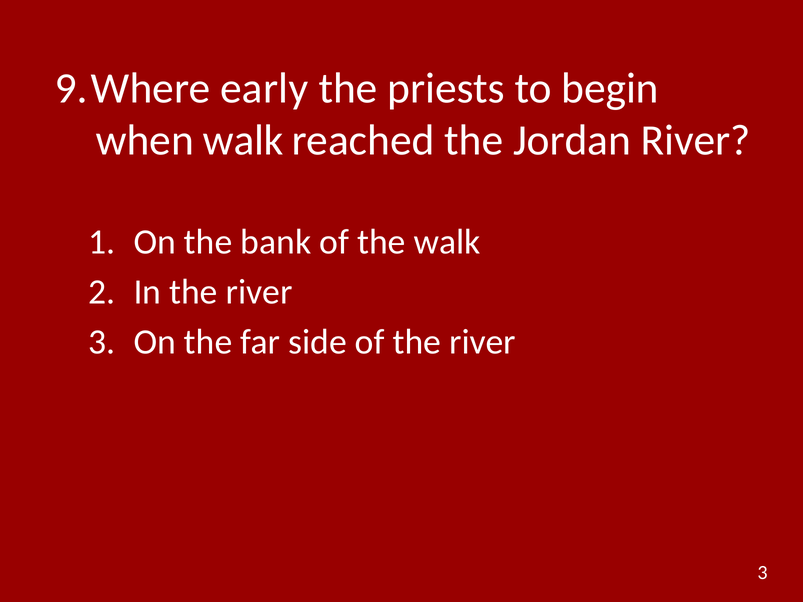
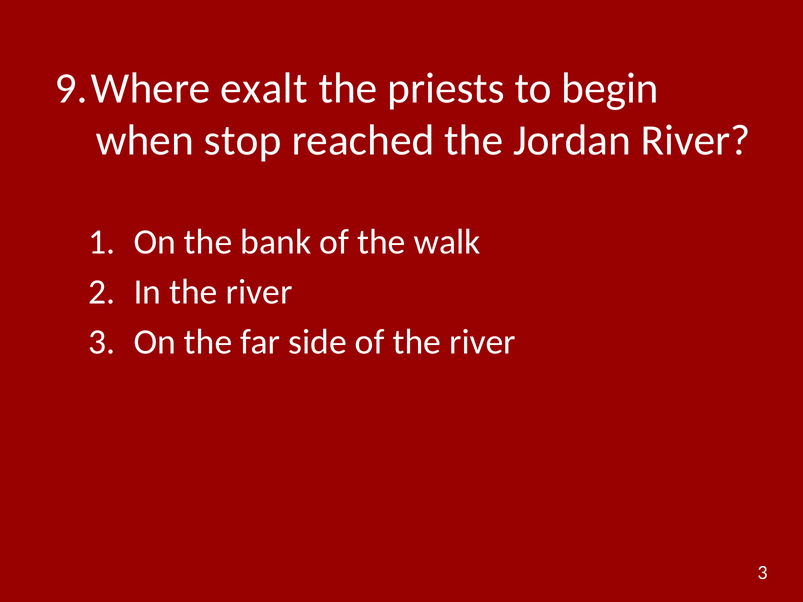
early: early -> exalt (264, 88)
when walk: walk -> stop (243, 141)
